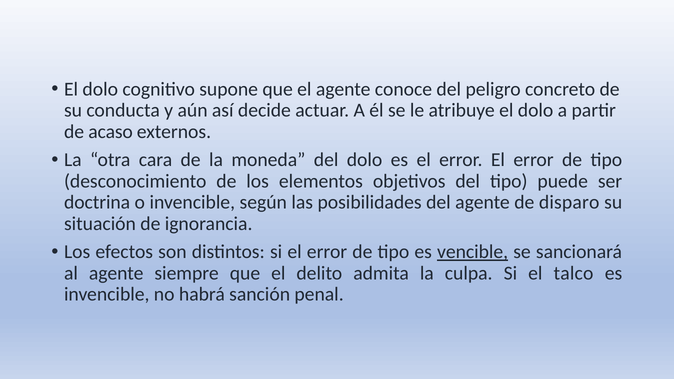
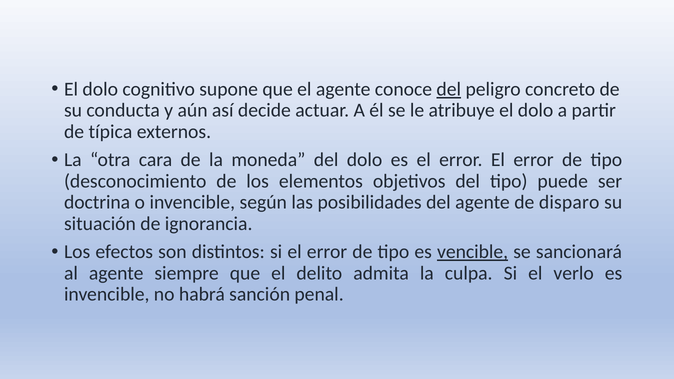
del underline: none -> present (449, 89)
acaso: acaso -> típica (110, 132)
talco: talco -> verlo (574, 273)
